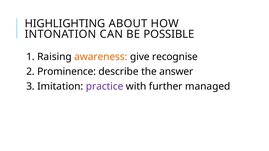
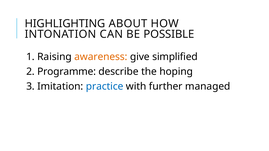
recognise: recognise -> simplified (175, 57)
Prominence: Prominence -> Programme (67, 72)
answer: answer -> hoping (176, 72)
practice colour: purple -> blue (105, 86)
